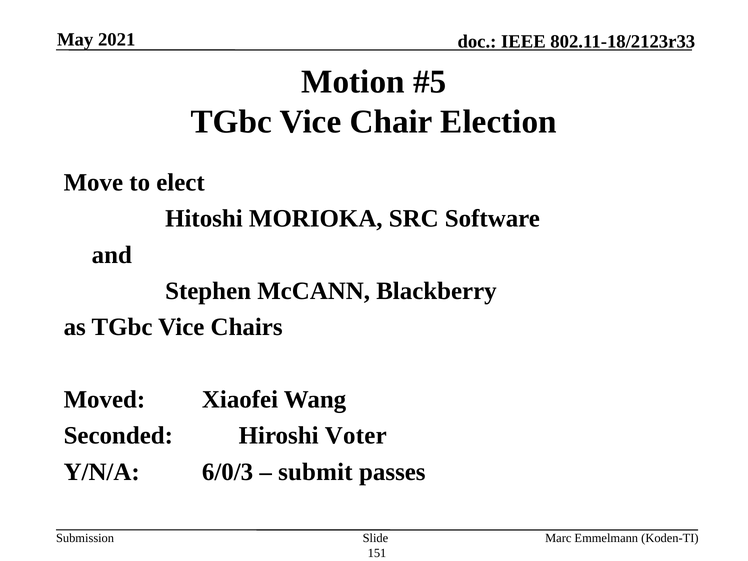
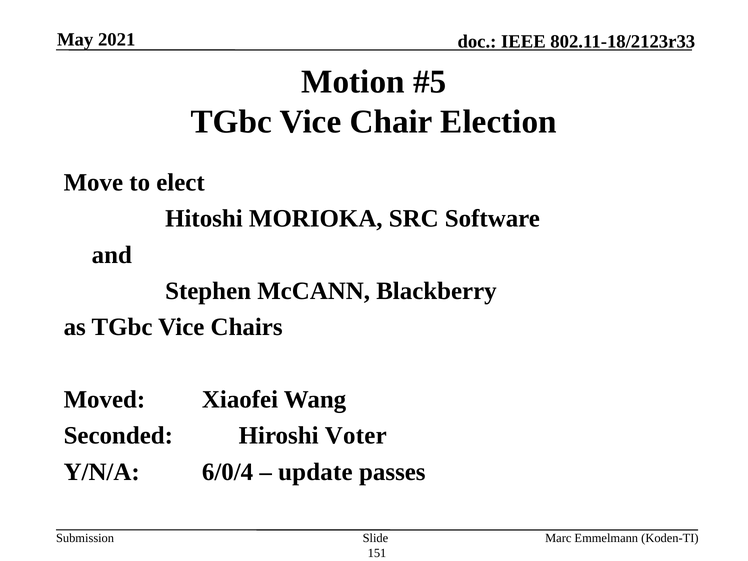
6/0/3: 6/0/3 -> 6/0/4 (228, 472)
submit: submit -> update (315, 472)
